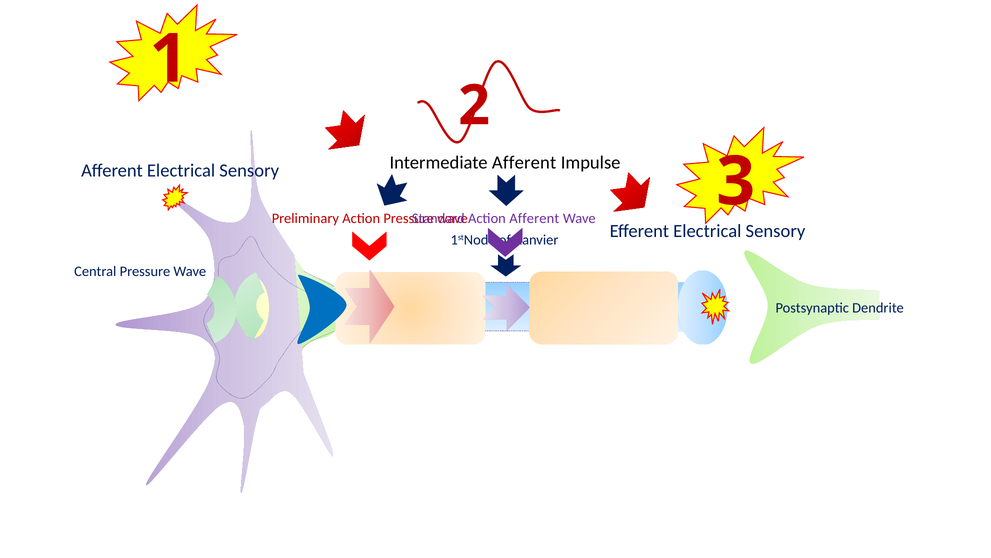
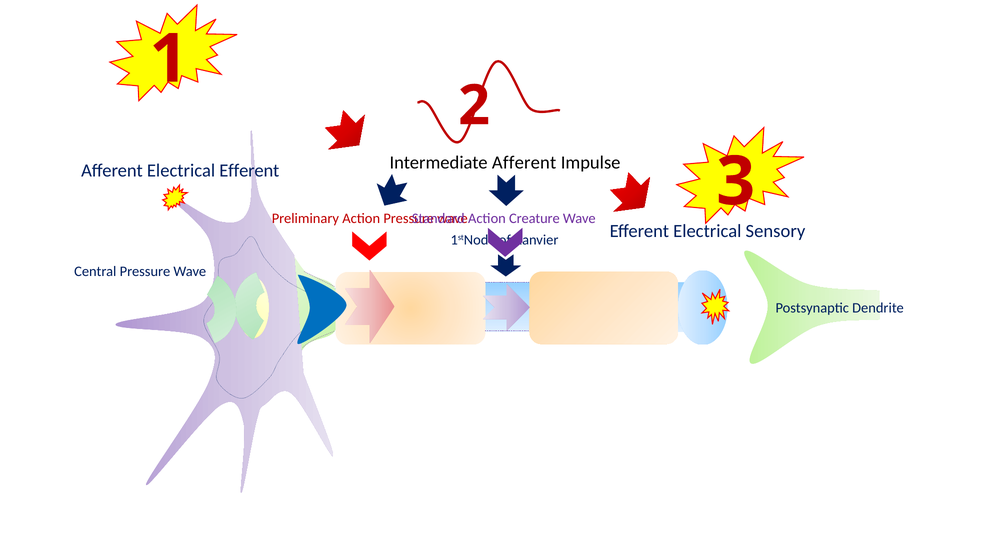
Afferent Electrical Sensory: Sensory -> Efferent (249, 170)
Action Afferent: Afferent -> Creature (534, 218)
